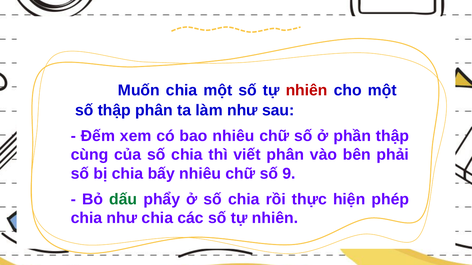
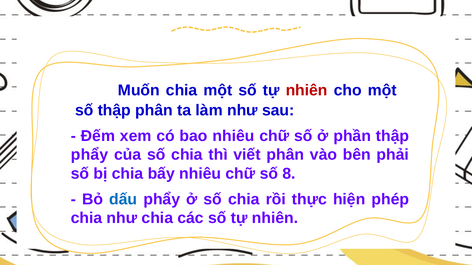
cùng: cùng -> phẩy (90, 155)
9: 9 -> 8 (289, 174)
dấu colour: green -> blue (123, 200)
